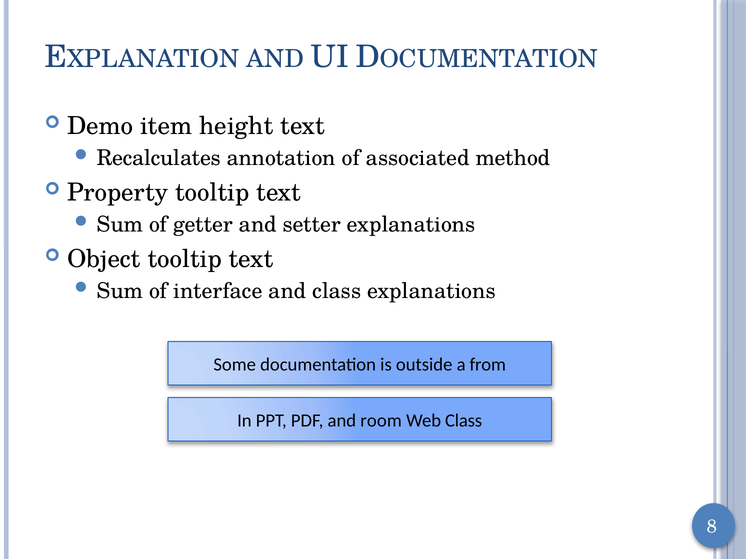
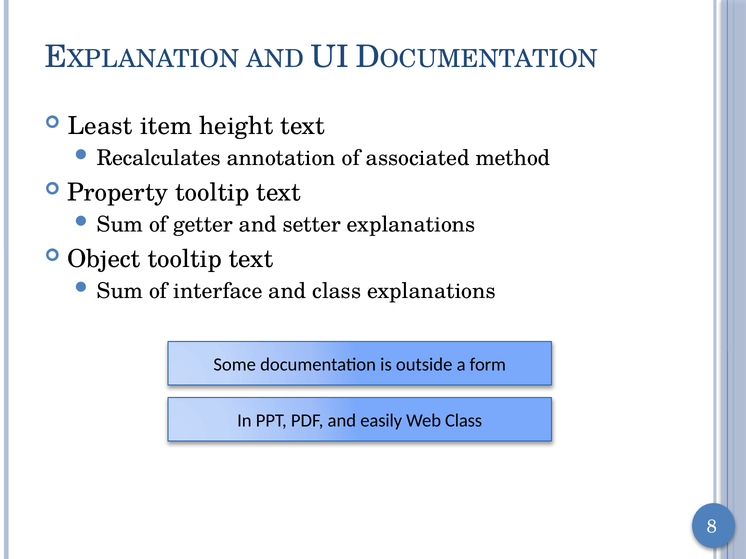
Demo: Demo -> Least (100, 126)
from: from -> form (488, 365)
room: room -> easily (381, 421)
